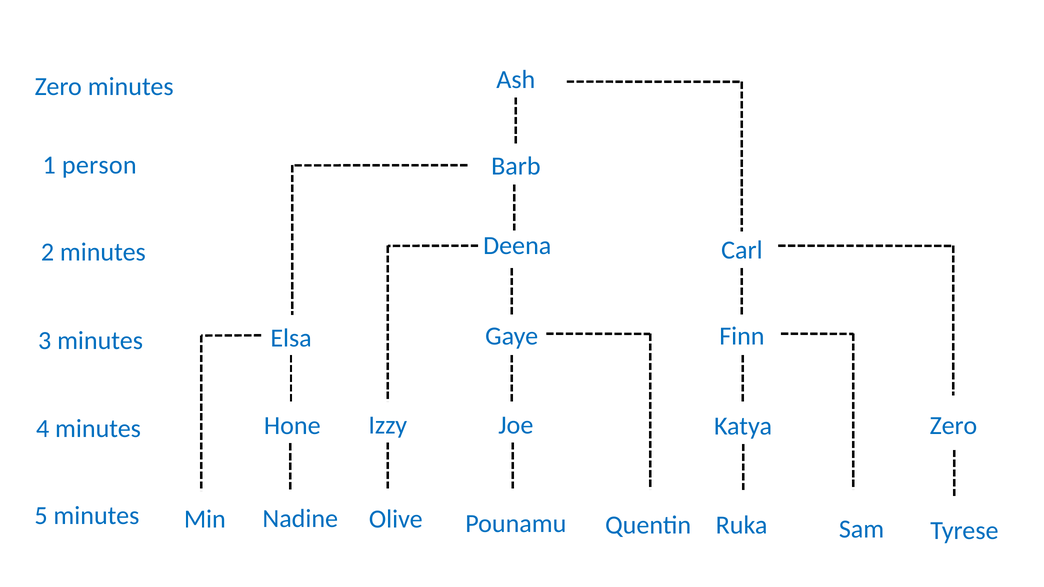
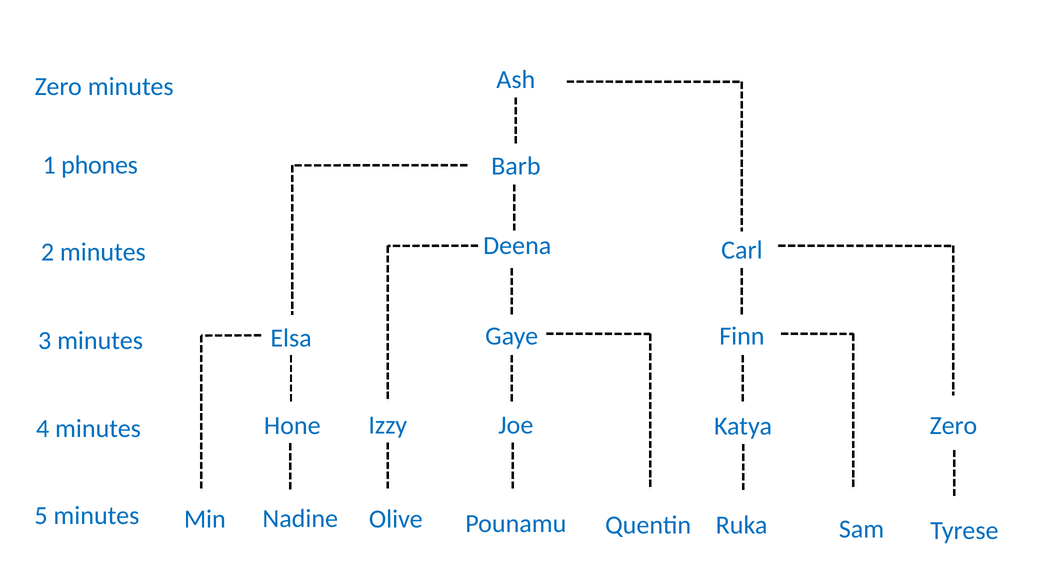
person: person -> phones (100, 165)
